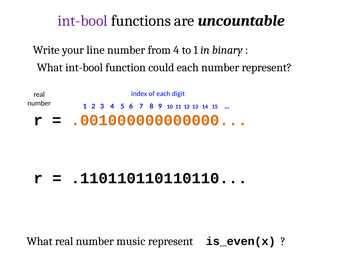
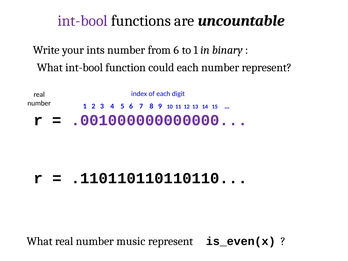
line: line -> ints (96, 50)
from 4: 4 -> 6 (176, 50)
.001000000000000 colour: orange -> purple (159, 120)
